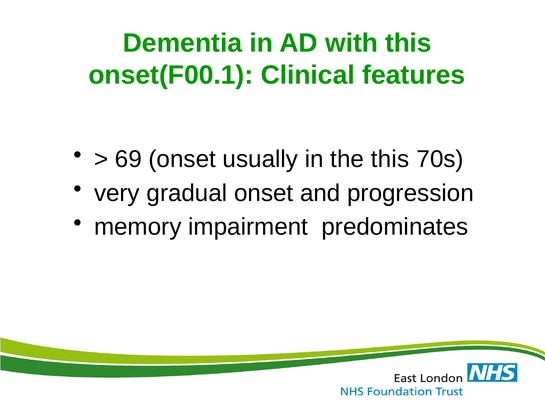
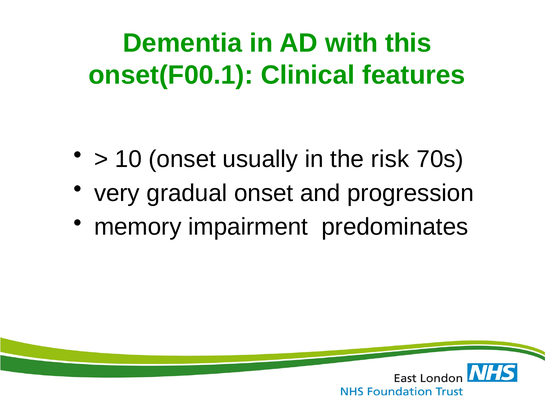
69: 69 -> 10 (128, 159)
the this: this -> risk (390, 159)
